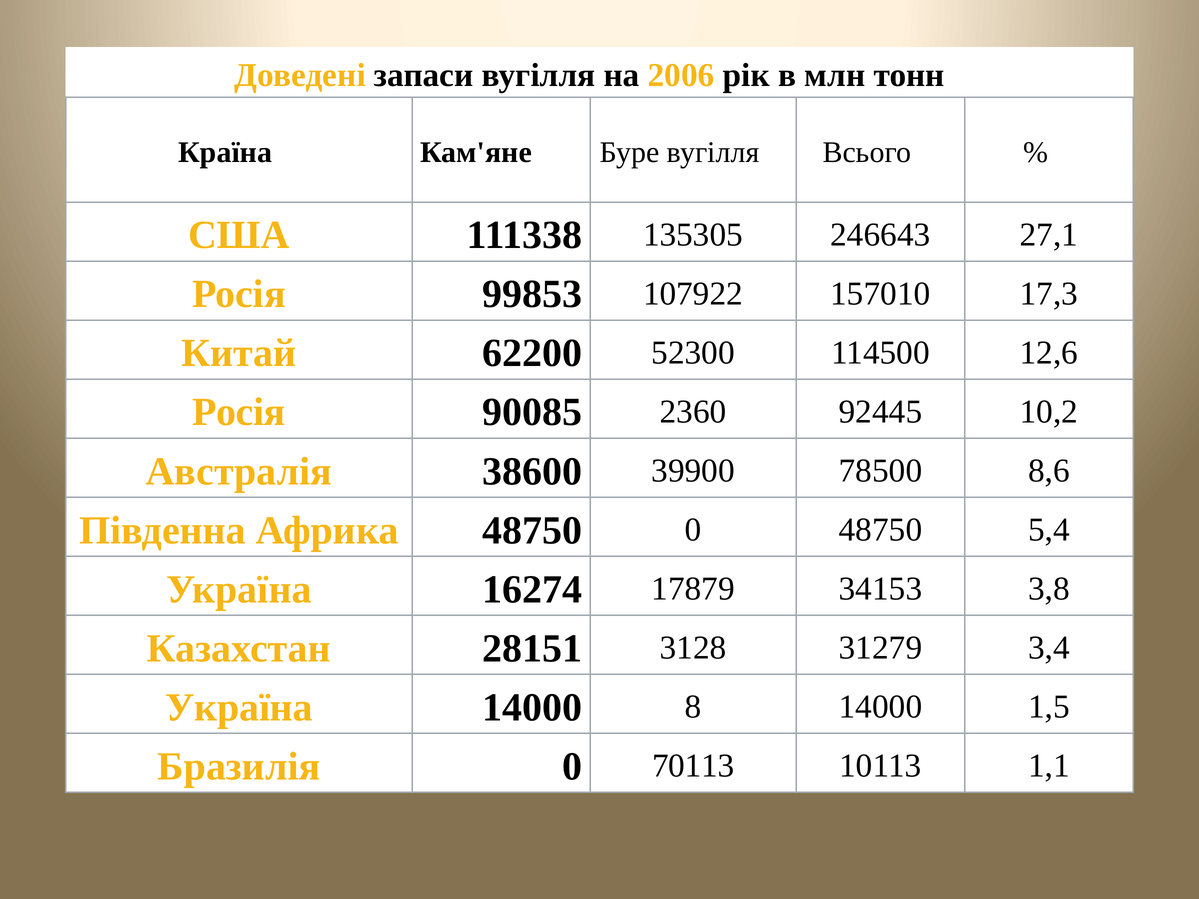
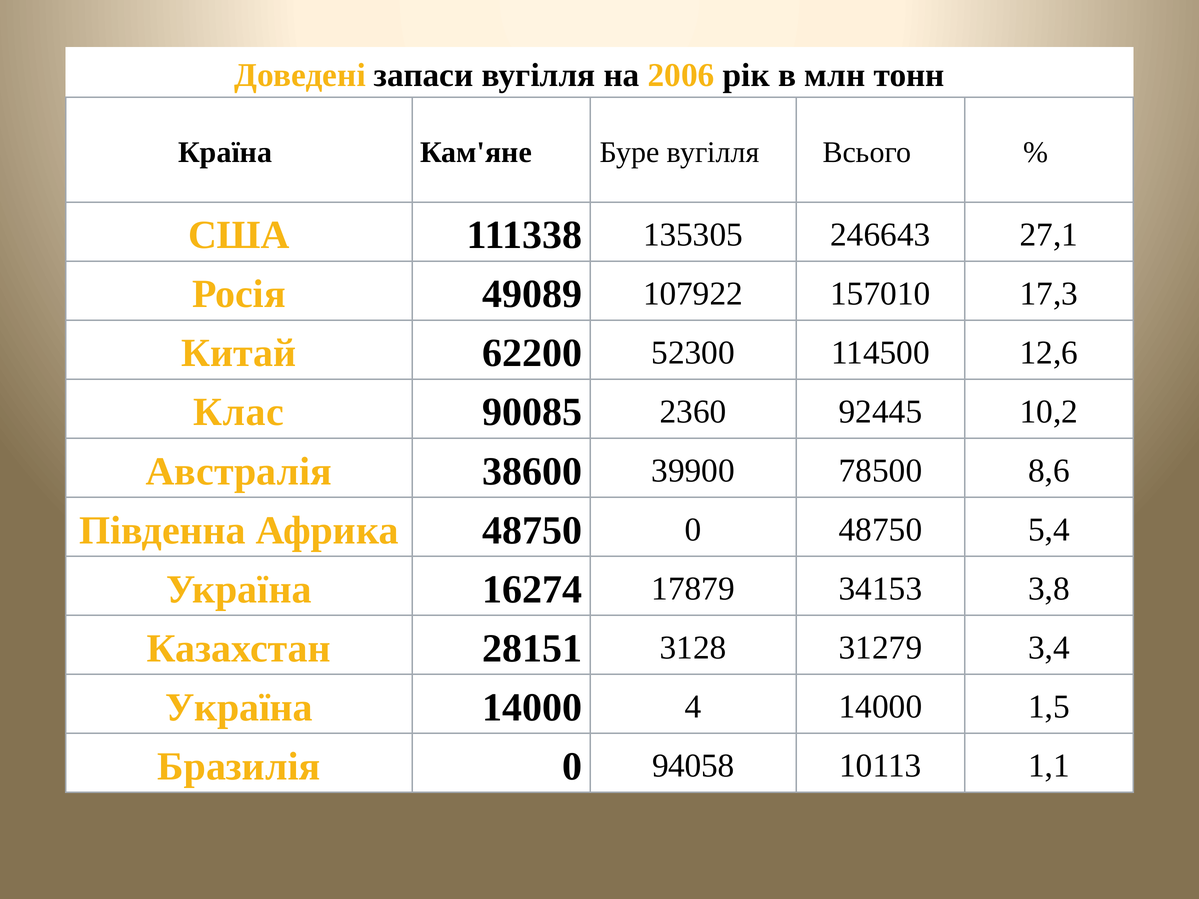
99853: 99853 -> 49089 (532, 294)
Росія: Росія -> Клас (239, 412)
8: 8 -> 4 (693, 707)
70113: 70113 -> 94058 (693, 766)
